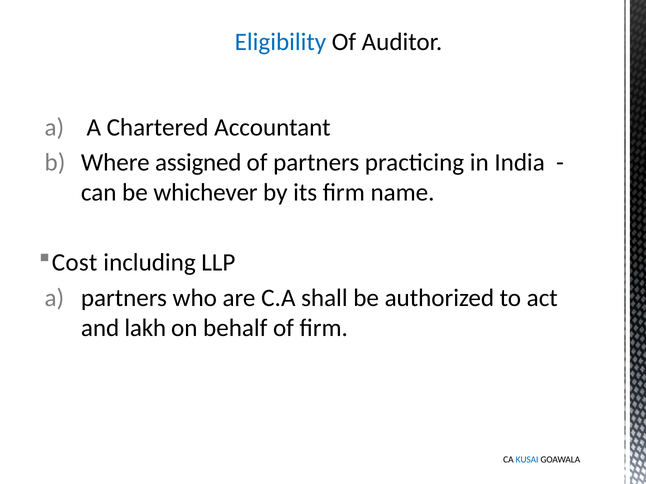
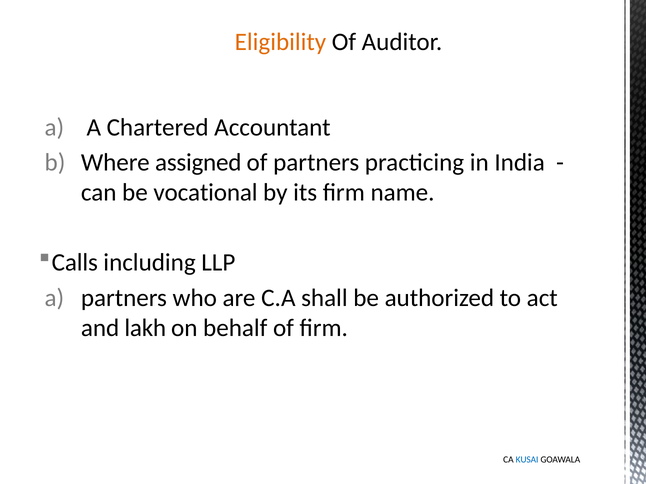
Eligibility colour: blue -> orange (280, 42)
whichever: whichever -> vocational (206, 193)
Cost: Cost -> Calls (75, 263)
